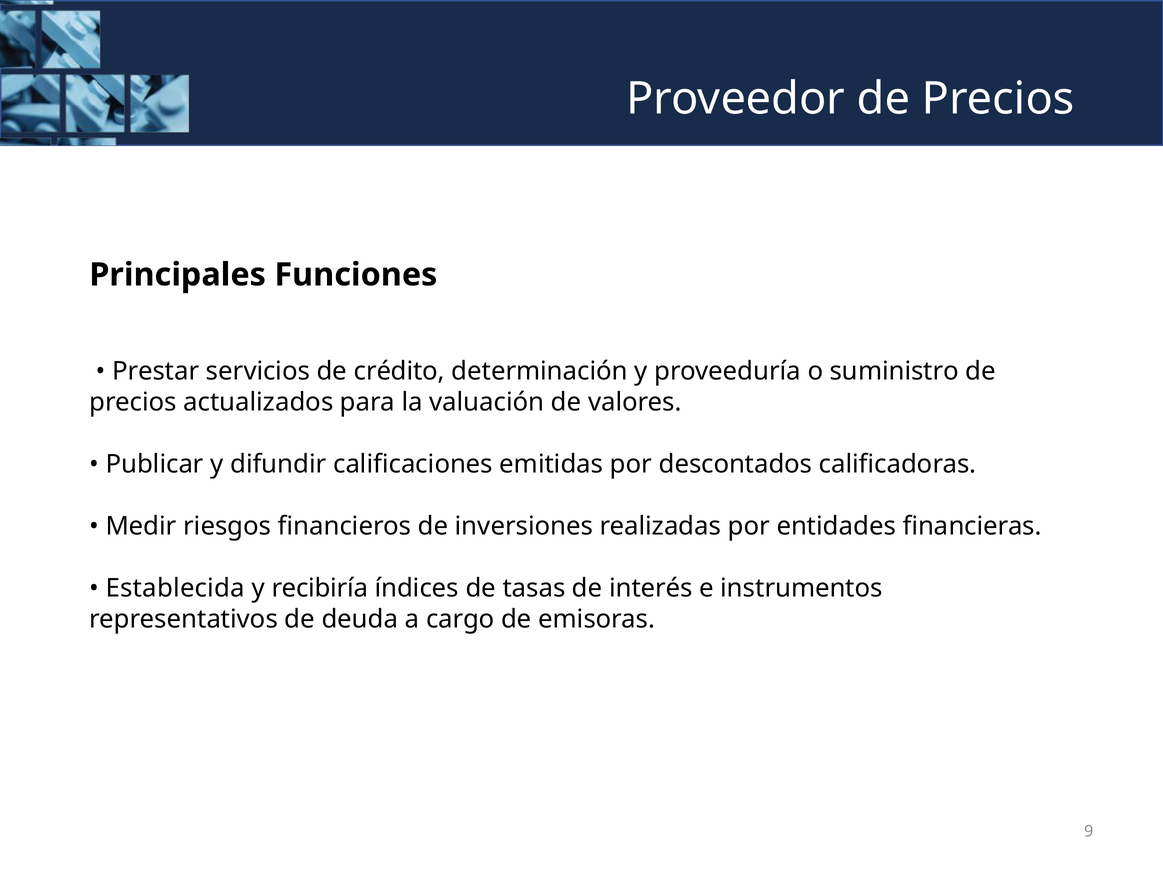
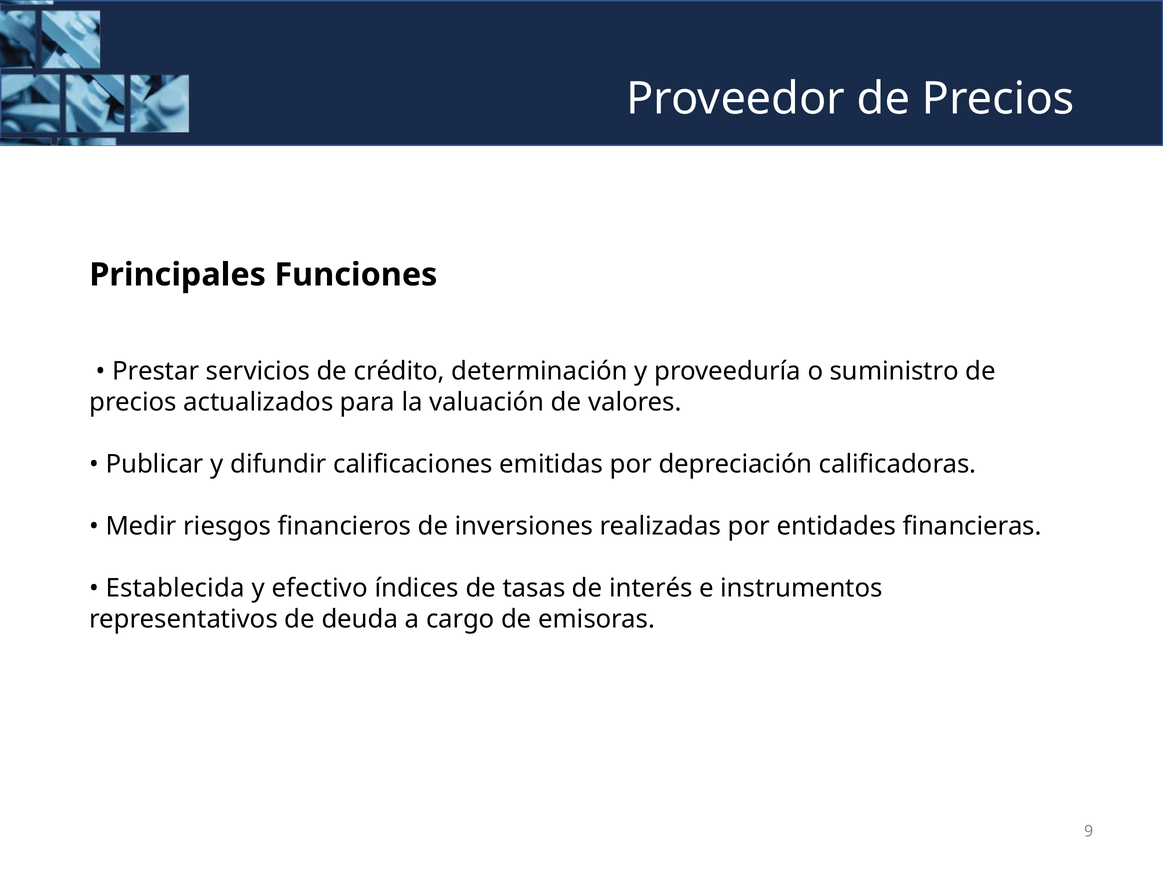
descontados: descontados -> depreciación (736, 464)
recibiría: recibiría -> efectivo (320, 588)
